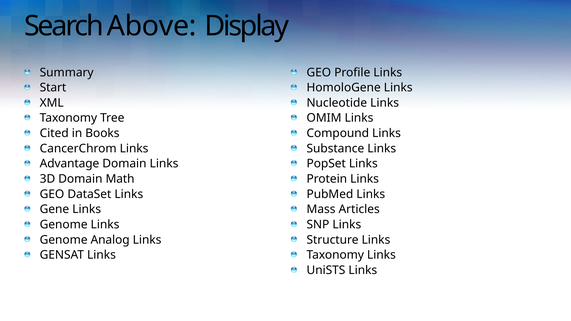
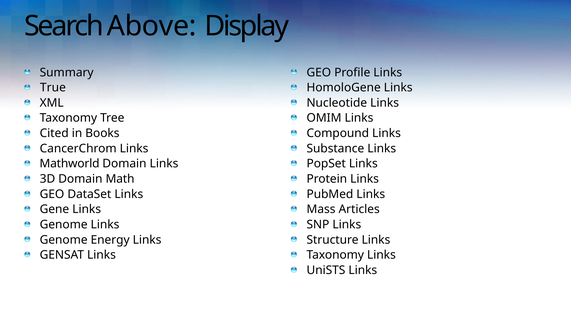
Start: Start -> True (53, 88)
Advantage: Advantage -> Mathworld (70, 164)
Analog: Analog -> Energy (110, 240)
